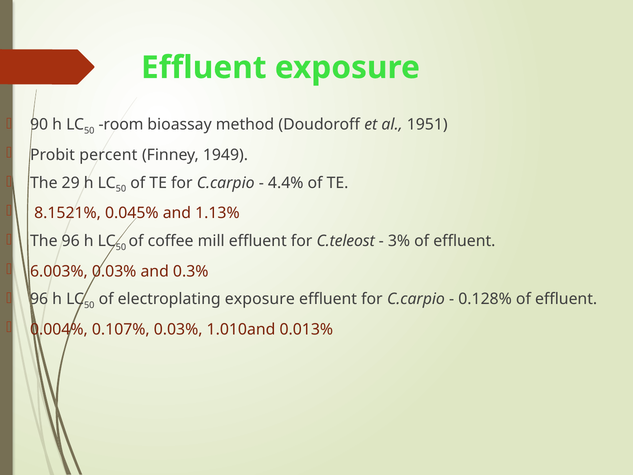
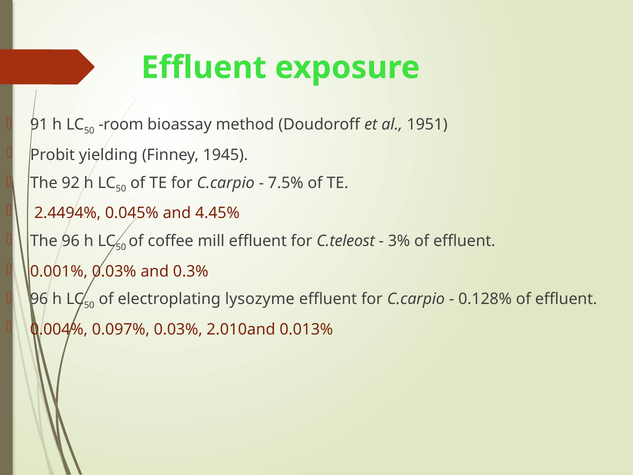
90: 90 -> 91 (39, 125)
percent: percent -> yielding (108, 155)
1949: 1949 -> 1945 (225, 155)
29: 29 -> 92 (71, 183)
4.4%: 4.4% -> 7.5% (286, 183)
8.1521%: 8.1521% -> 2.4494% (68, 213)
1.13%: 1.13% -> 4.45% (217, 213)
6.003%: 6.003% -> 0.001% (59, 271)
electroplating exposure: exposure -> lysozyme (260, 299)
0.107%: 0.107% -> 0.097% (121, 330)
1.010and: 1.010and -> 2.010and (241, 330)
